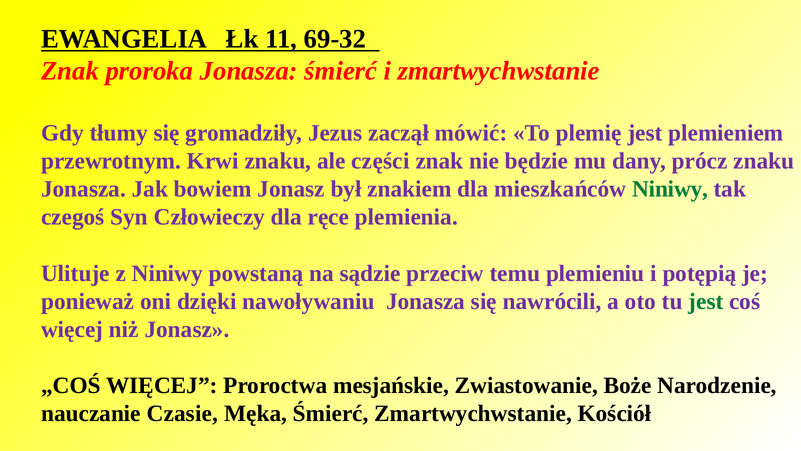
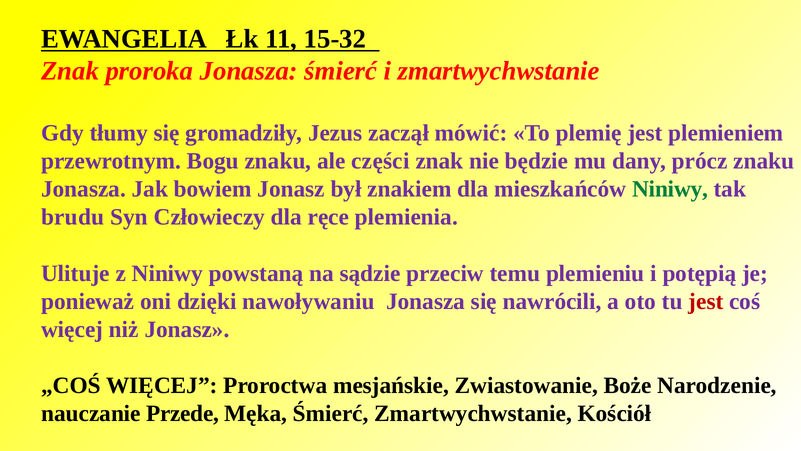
69-32: 69-32 -> 15-32 (335, 39)
Krwi: Krwi -> Bogu (213, 161)
czegoś: czegoś -> brudu (73, 217)
jest colour: green -> red (706, 301)
Czasie: Czasie -> Przede (183, 413)
